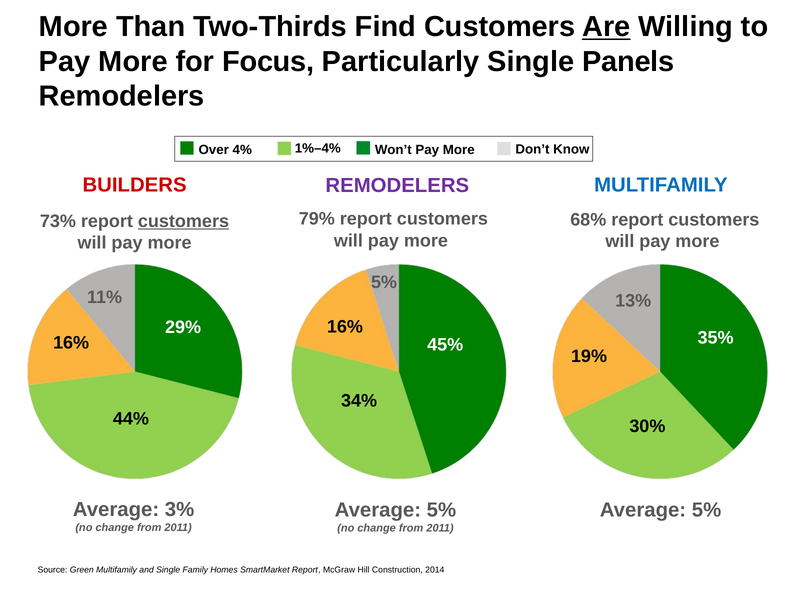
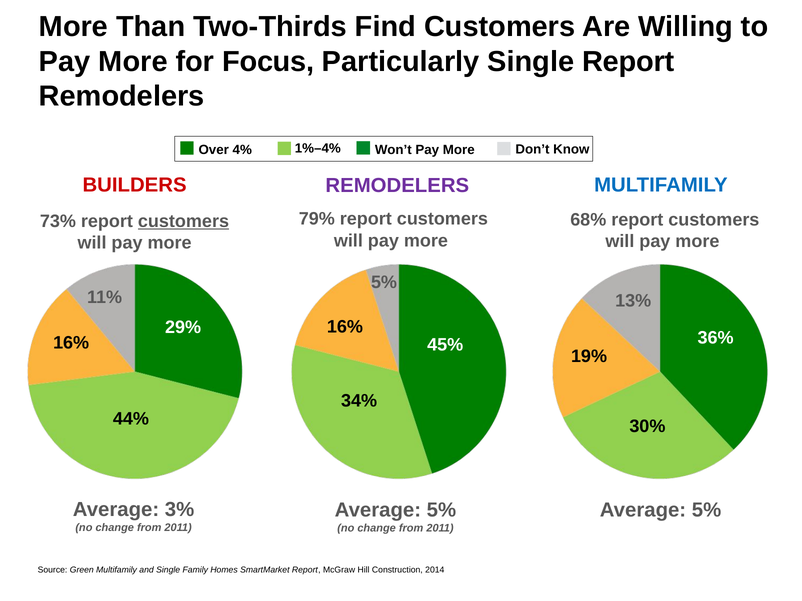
Are underline: present -> none (606, 27)
Single Panels: Panels -> Report (628, 62)
35%: 35% -> 36% (716, 338)
